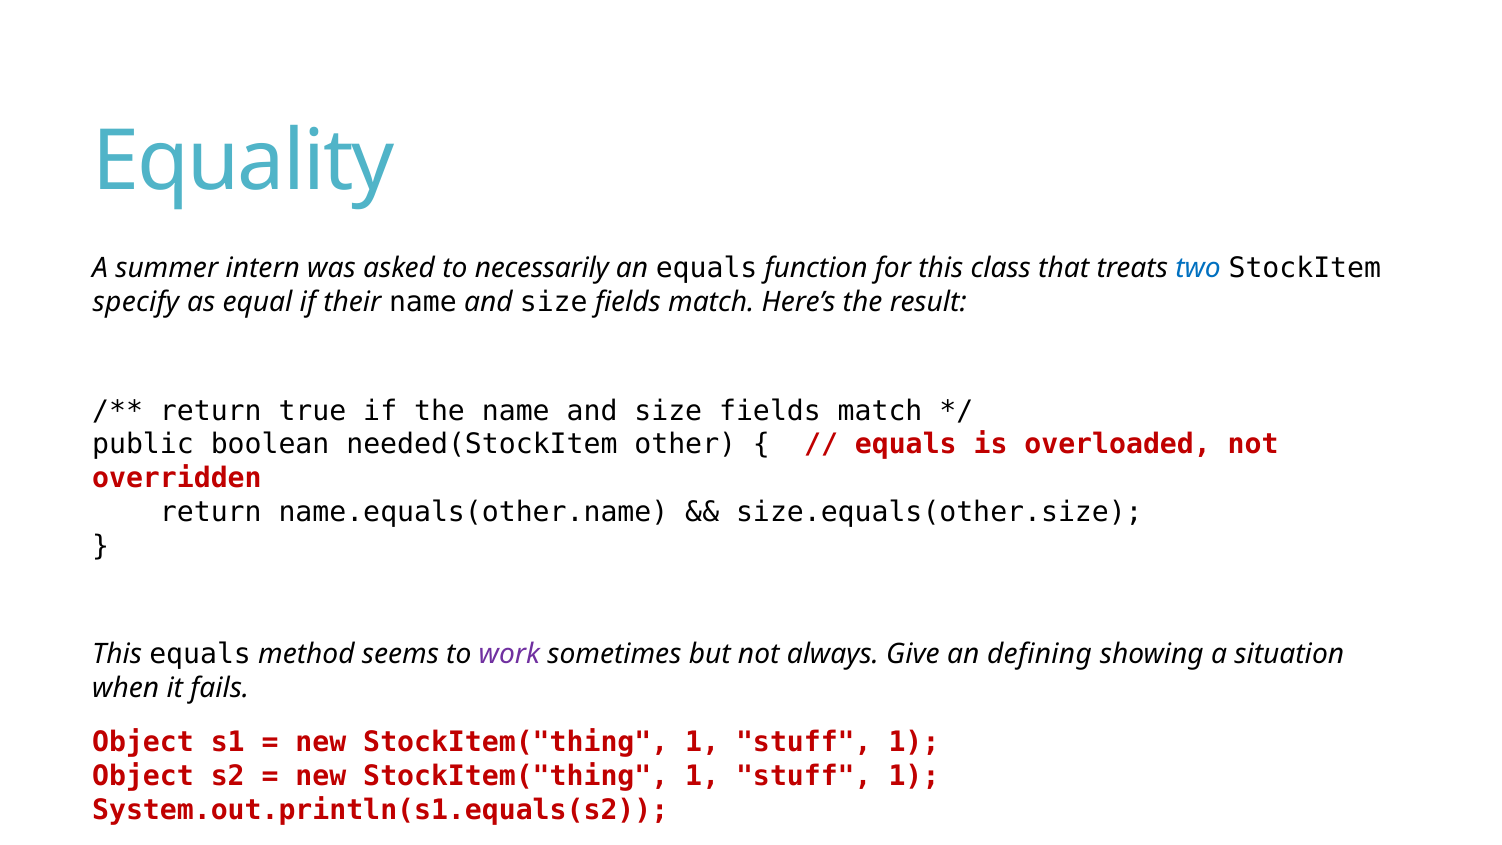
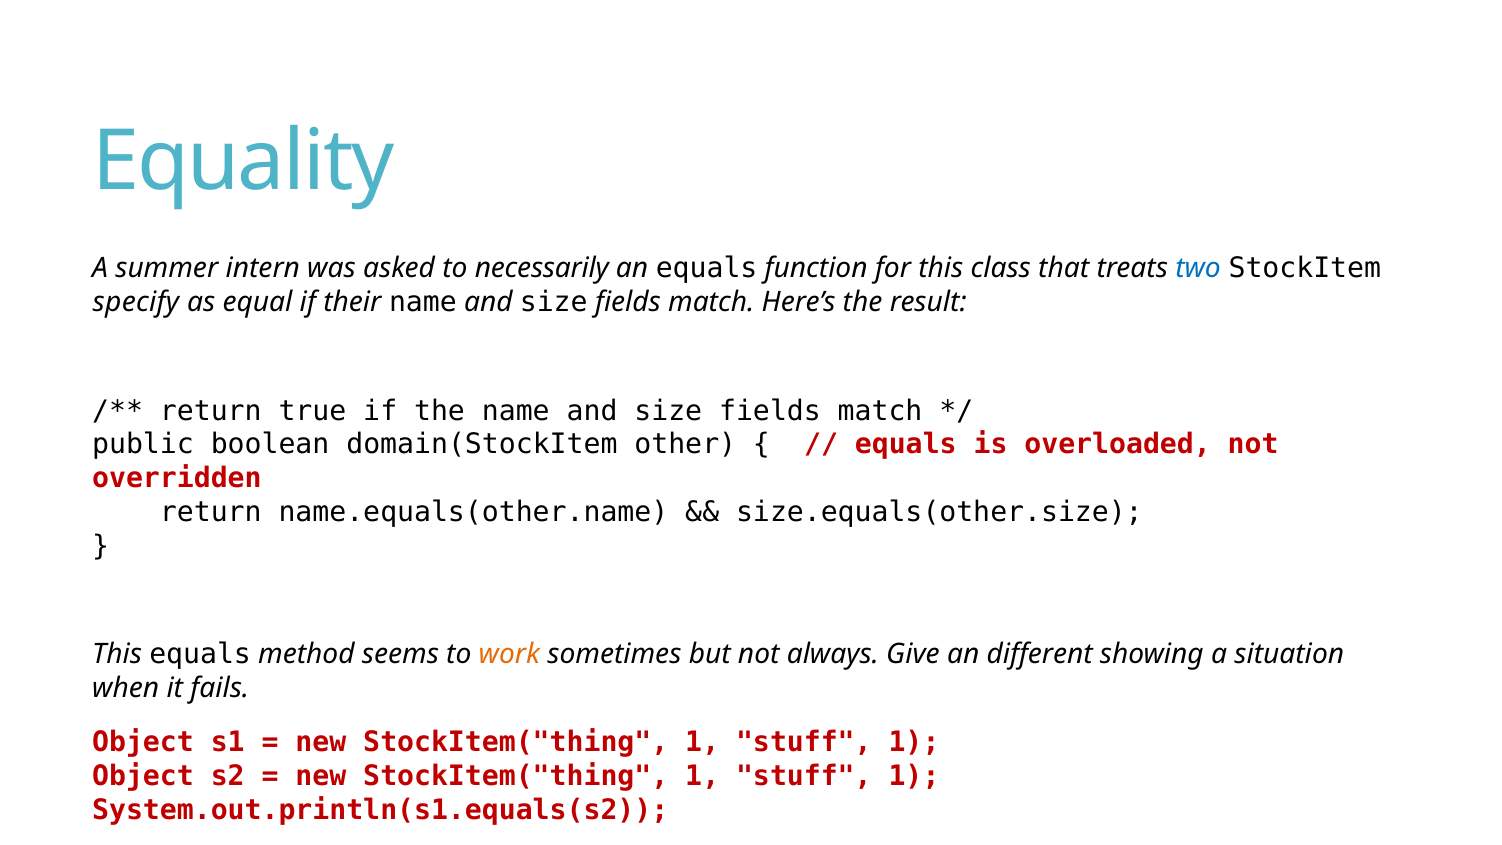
needed(StockItem: needed(StockItem -> domain(StockItem (482, 444)
work colour: purple -> orange (509, 654)
defining: defining -> different (1040, 654)
